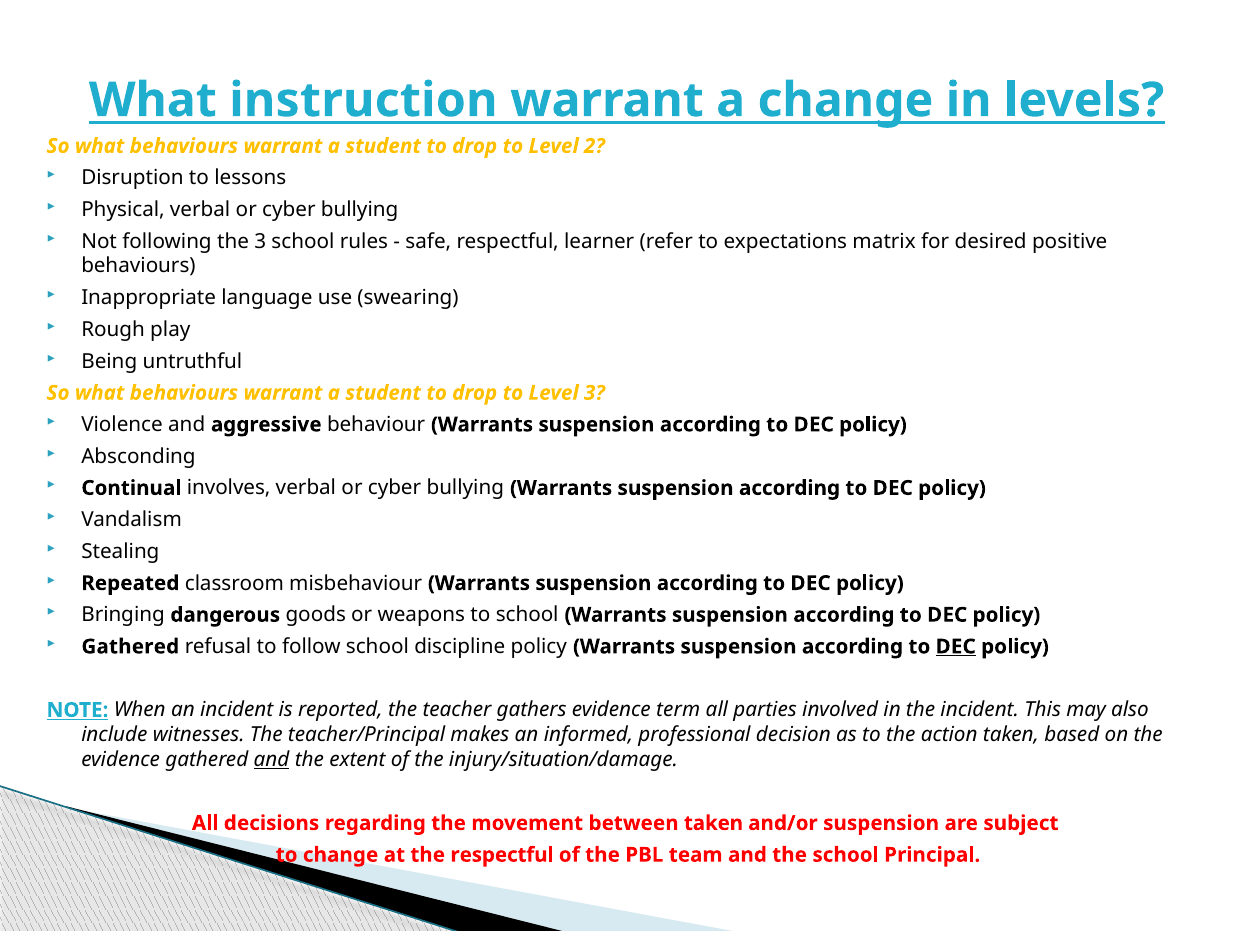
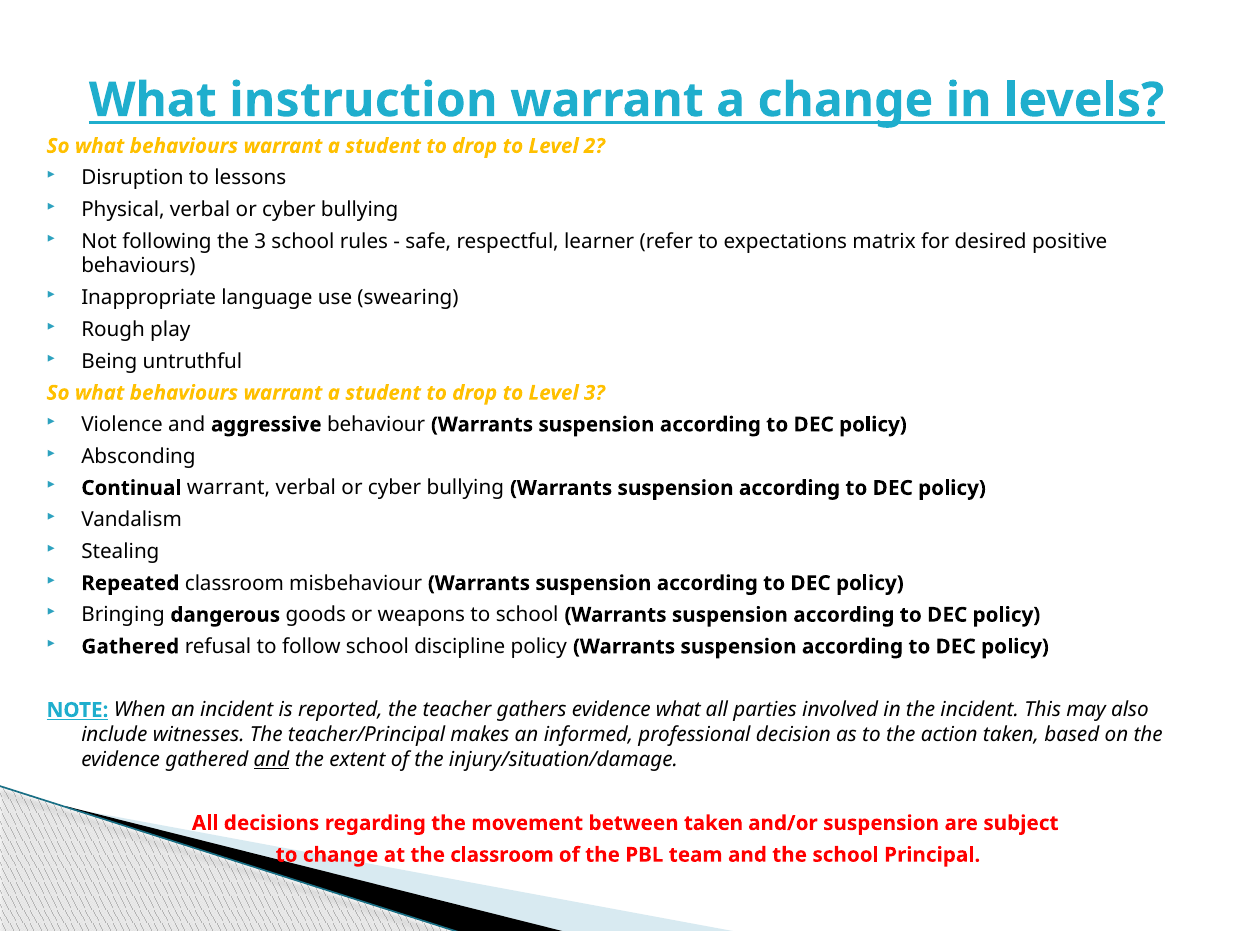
Continual involves: involves -> warrant (229, 488)
DEC underline: present -> none (956, 647)
evidence term: term -> what (678, 710)
the respectful: respectful -> classroom (502, 855)
